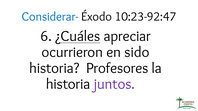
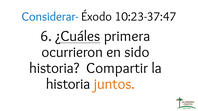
10:23-92:47: 10:23-92:47 -> 10:23-37:47 (145, 17)
apreciar: apreciar -> primera (127, 36)
Profesores: Profesores -> Compartir (117, 68)
juntos colour: purple -> orange (114, 84)
